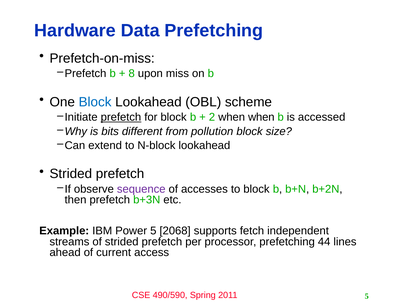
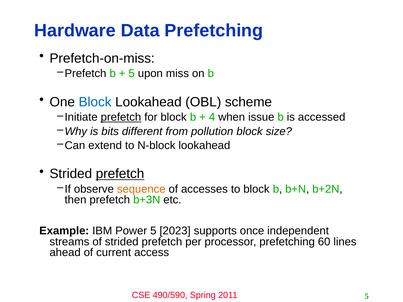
8: 8 -> 5 (132, 74)
2: 2 -> 4 (212, 117)
when when: when -> issue (261, 117)
prefetch underline: none -> present (120, 174)
sequence colour: purple -> orange (141, 189)
2068: 2068 -> 2023 (175, 231)
fetch: fetch -> once (252, 231)
44: 44 -> 60 (324, 242)
